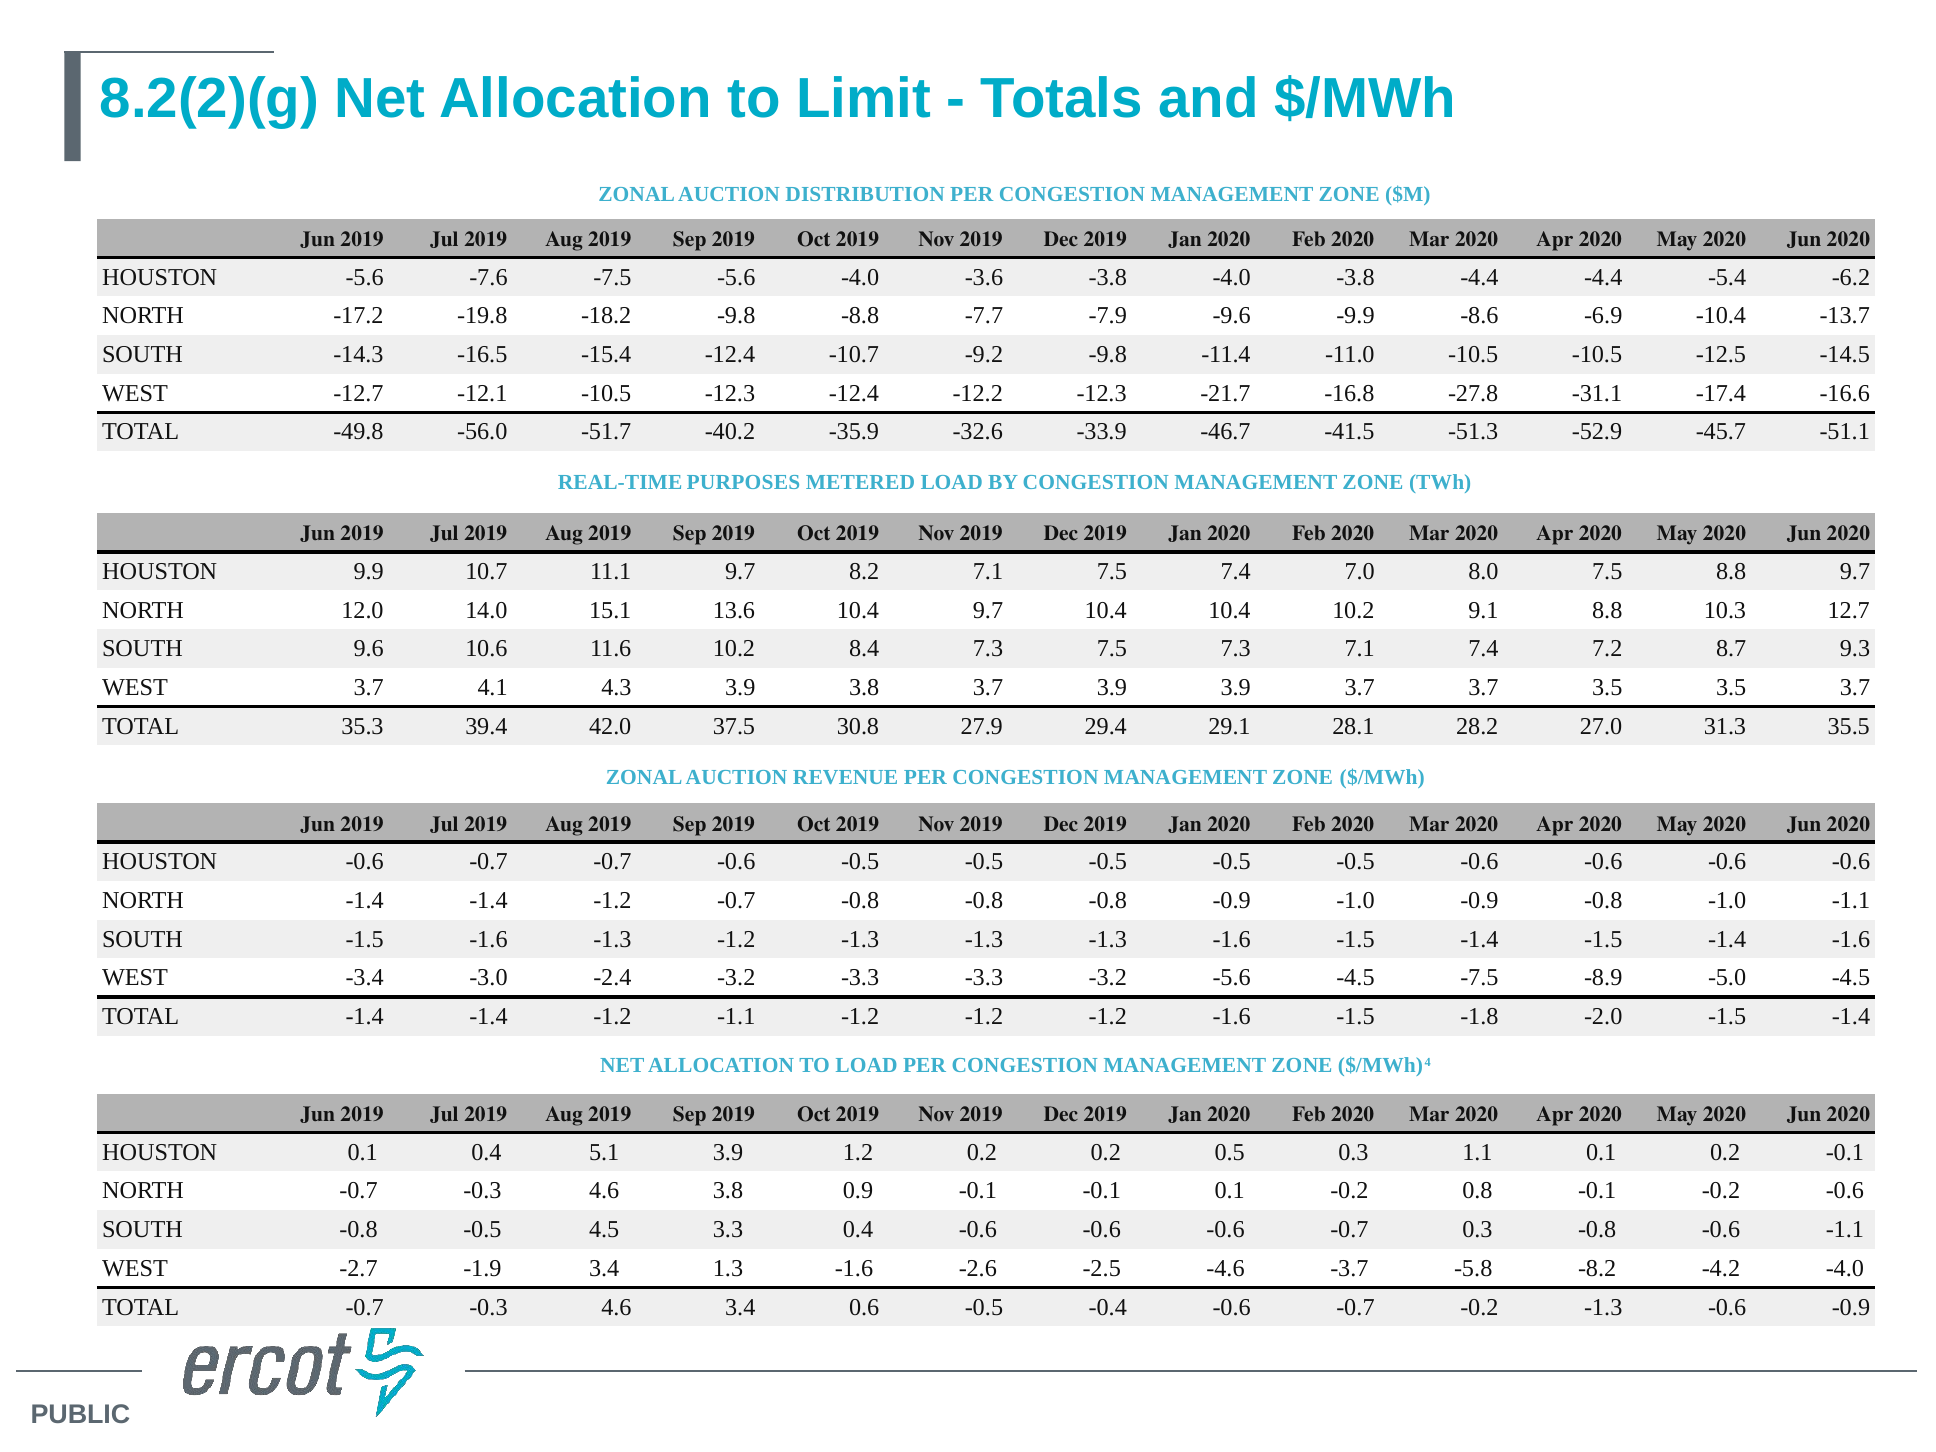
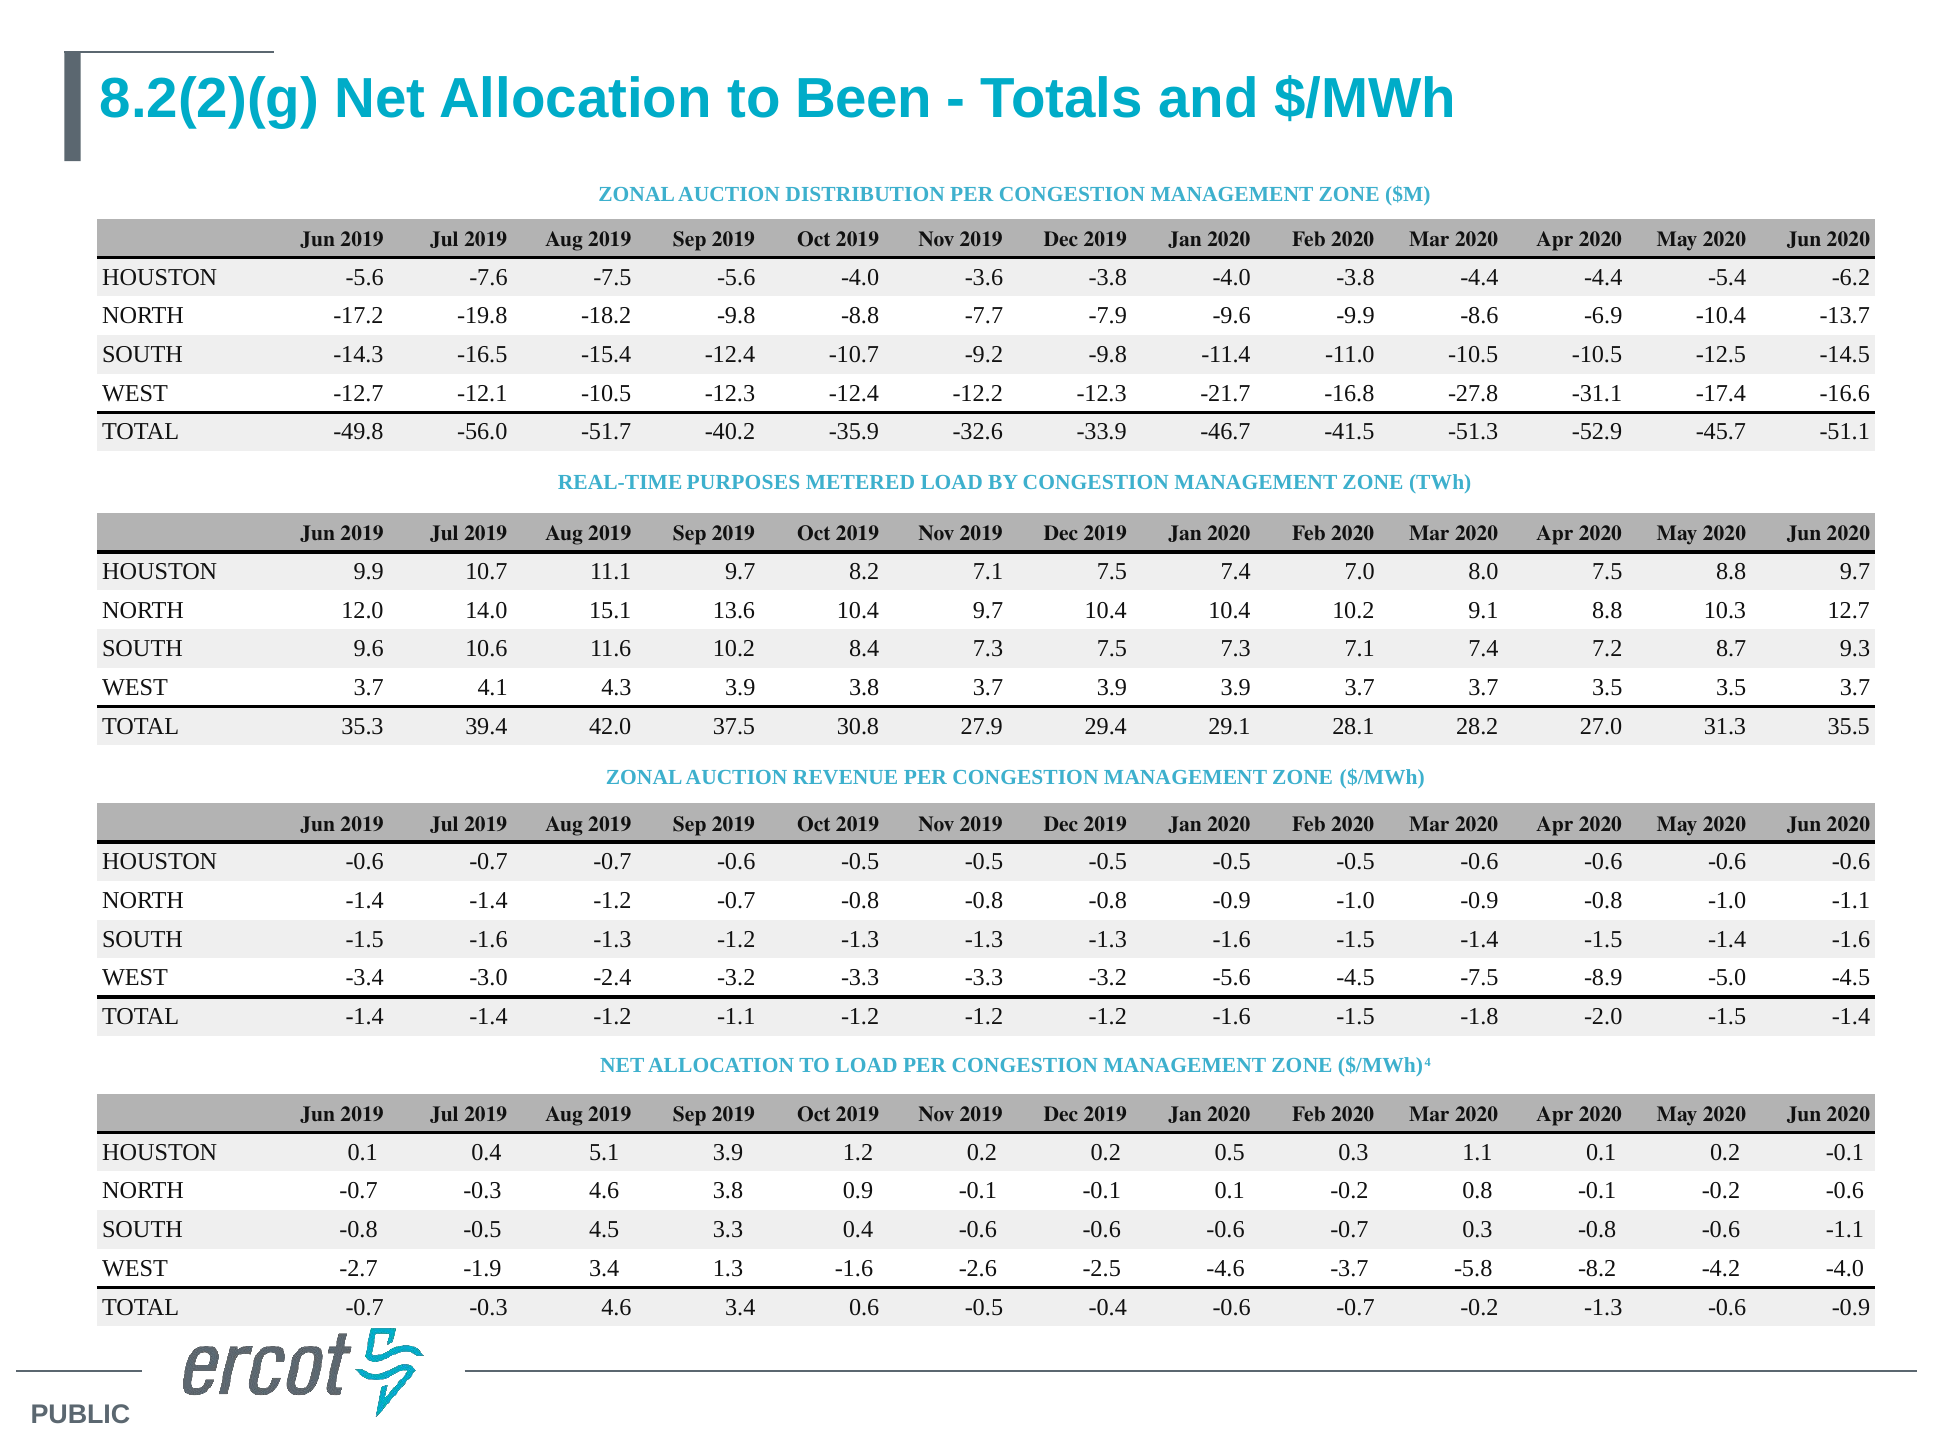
Limit: Limit -> Been (864, 99)
